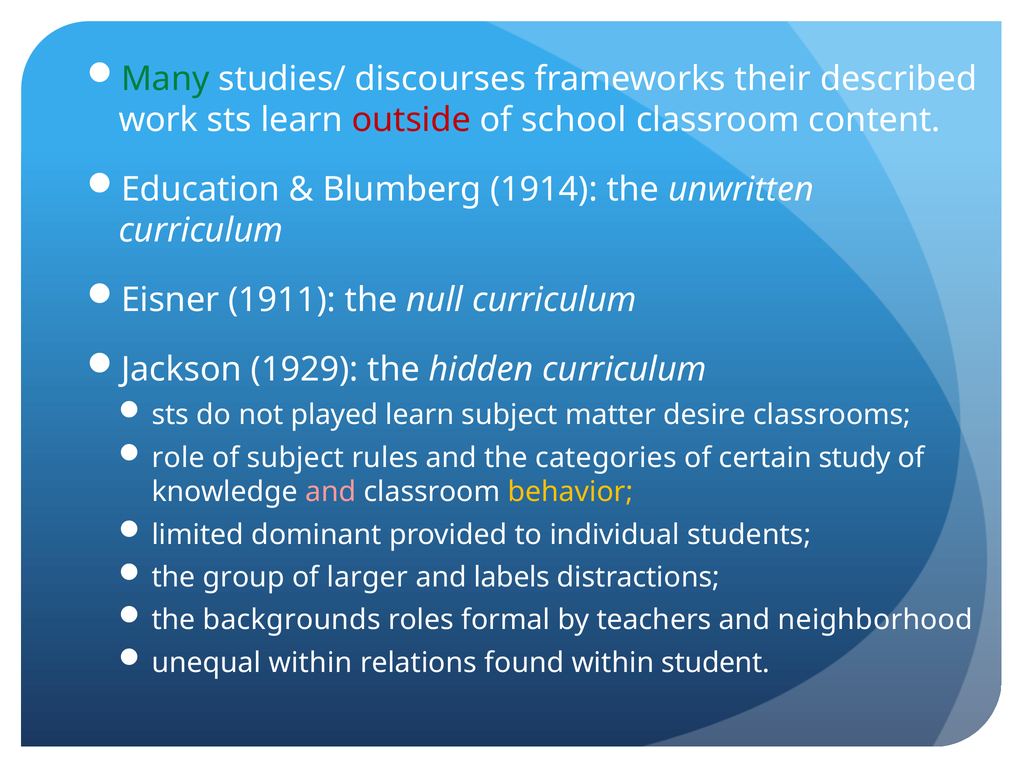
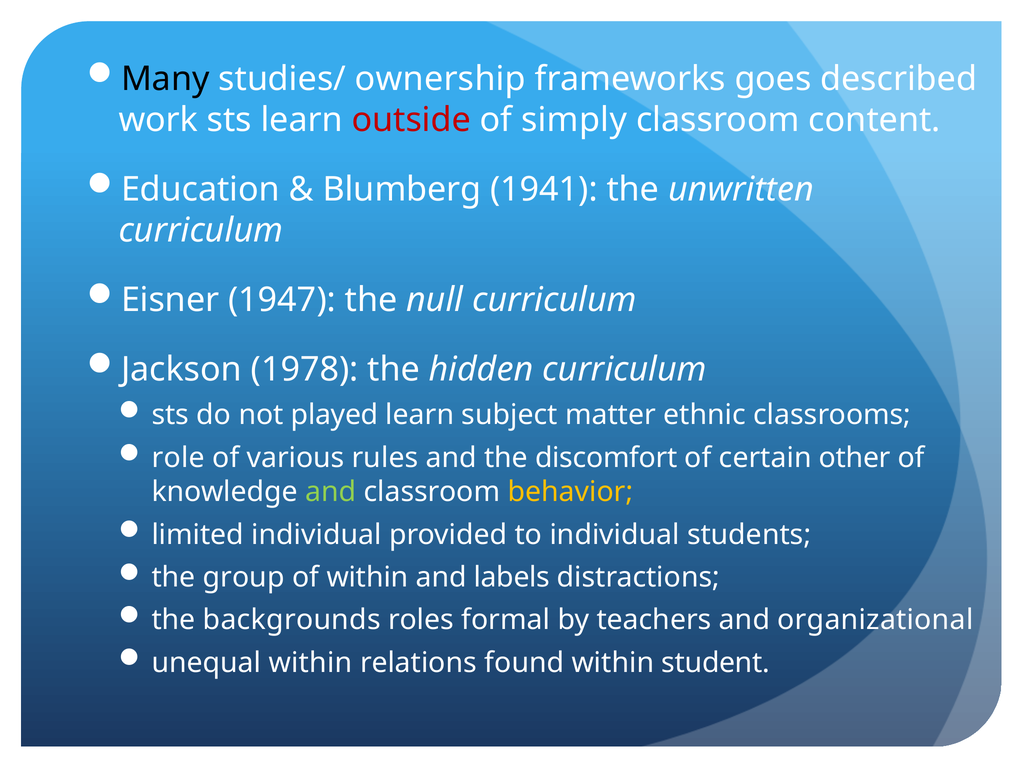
Many colour: green -> black (165, 79)
discourses: discourses -> ownership (440, 79)
their: their -> goes (773, 79)
school: school -> simply (574, 120)
1914: 1914 -> 1941 (544, 189)
1911: 1911 -> 1947 (282, 300)
1929: 1929 -> 1978 (305, 369)
desire: desire -> ethnic (705, 415)
of subject: subject -> various (296, 457)
categories: categories -> discomfort (606, 457)
study: study -> other (855, 457)
and colour: pink -> light green (331, 491)
limited dominant: dominant -> individual (317, 534)
of larger: larger -> within (367, 577)
neighborhood: neighborhood -> organizational (875, 619)
